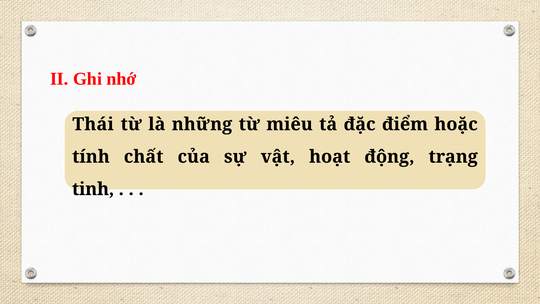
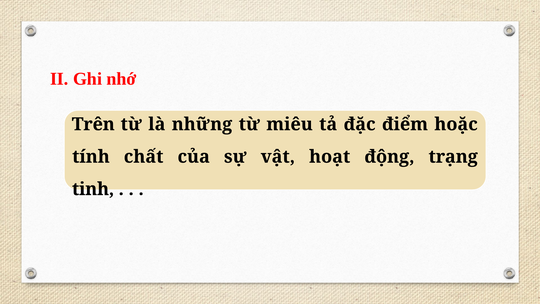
Thái: Thái -> Trên (93, 124)
